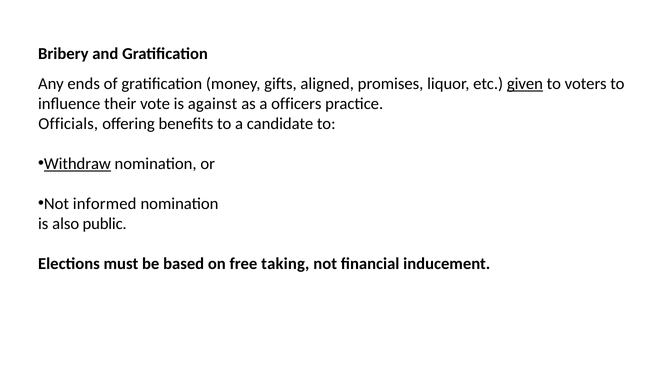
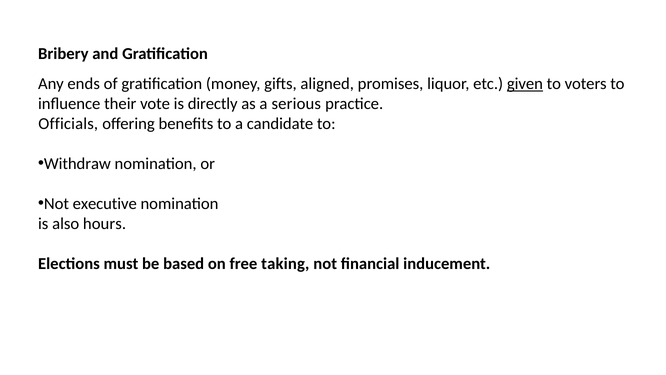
against: against -> directly (213, 104)
officers: officers -> serious (296, 104)
Withdraw underline: present -> none (77, 164)
informed: informed -> executive (105, 204)
public: public -> hours (105, 224)
